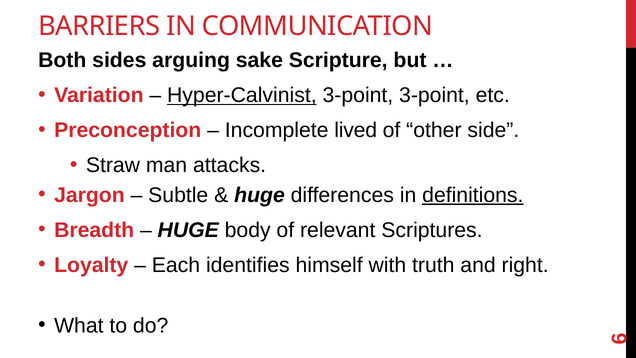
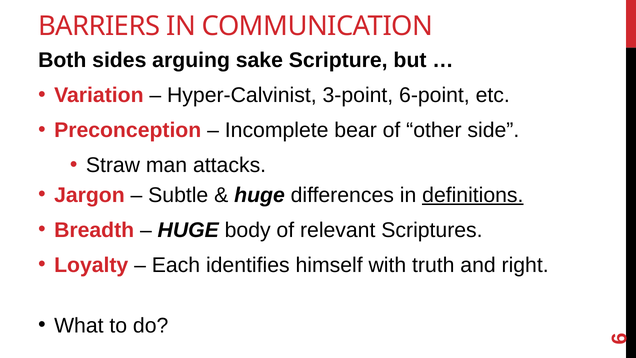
Hyper-Calvinist underline: present -> none (242, 95)
3-point 3-point: 3-point -> 6-point (434, 95)
lived: lived -> bear (356, 130)
